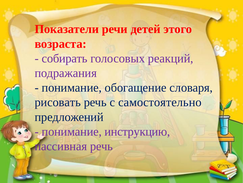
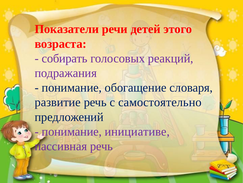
рисовать: рисовать -> развитие (58, 102)
инструкцию: инструкцию -> инициативе (137, 131)
